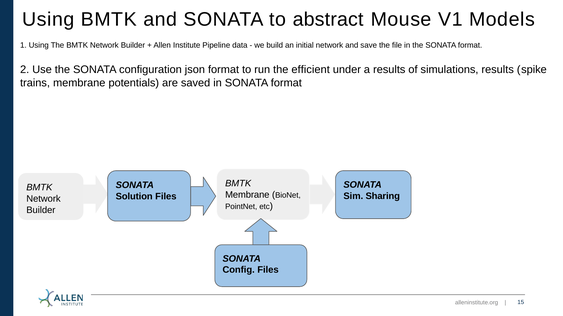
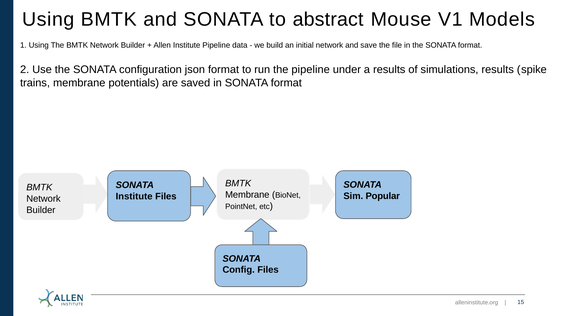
the efficient: efficient -> pipeline (311, 70)
Sharing: Sharing -> Popular (383, 197)
Solution: Solution -> Institute (134, 197)
